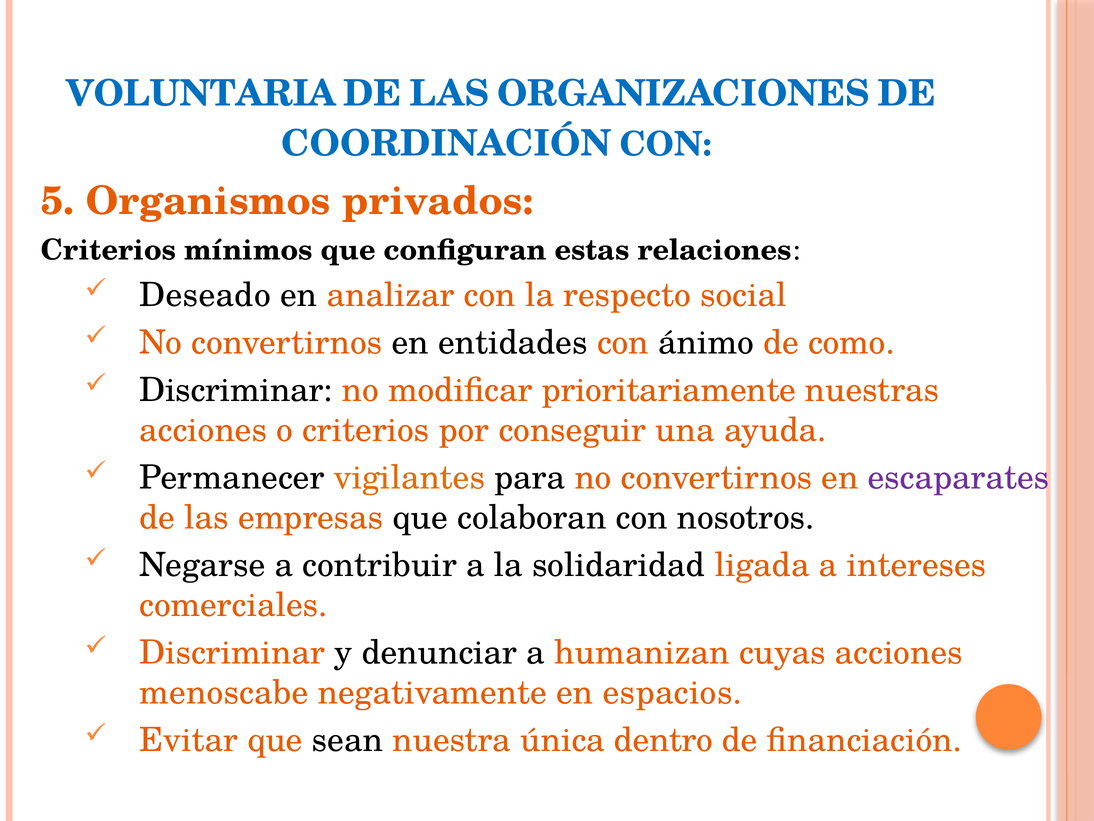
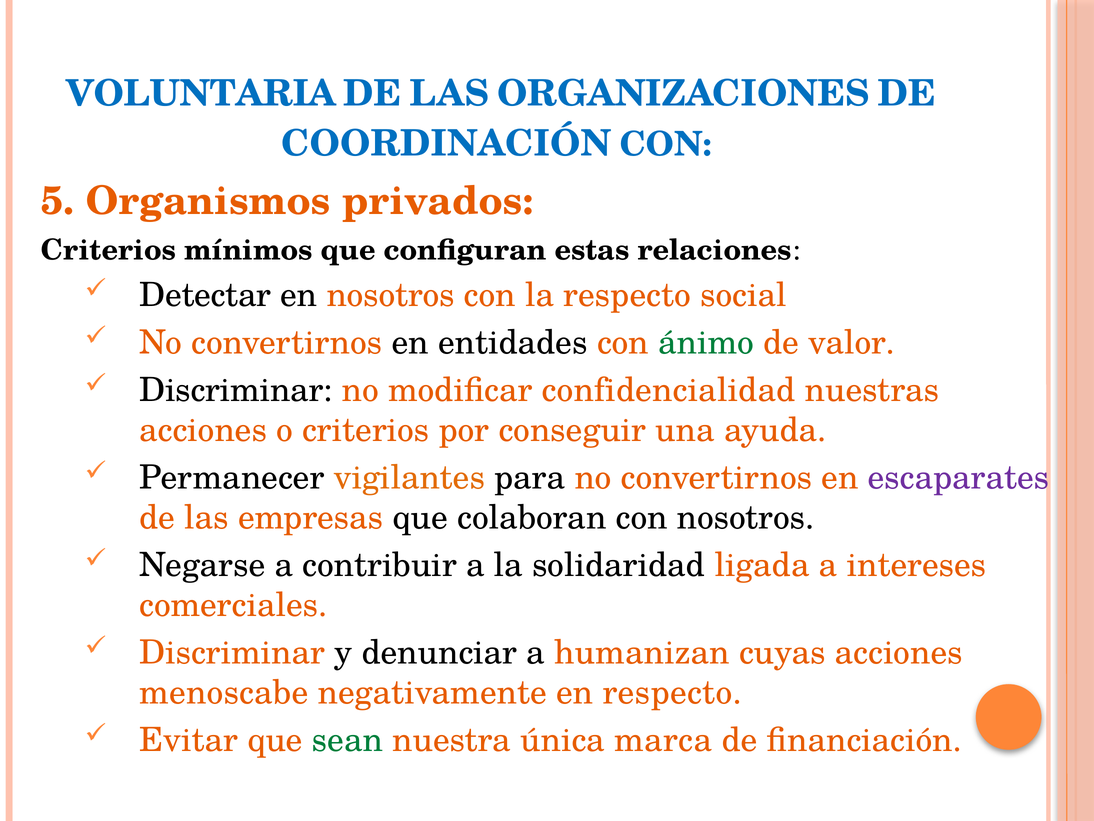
Deseado: Deseado -> Detectar (205, 295)
en analizar: analizar -> nosotros (391, 295)
ánimo colour: black -> green (706, 343)
como: como -> valor (852, 343)
prioritariamente: prioritariamente -> confidencialidad (669, 390)
en espacios: espacios -> respecto (672, 692)
sean colour: black -> green (348, 740)
dentro: dentro -> marca (663, 740)
